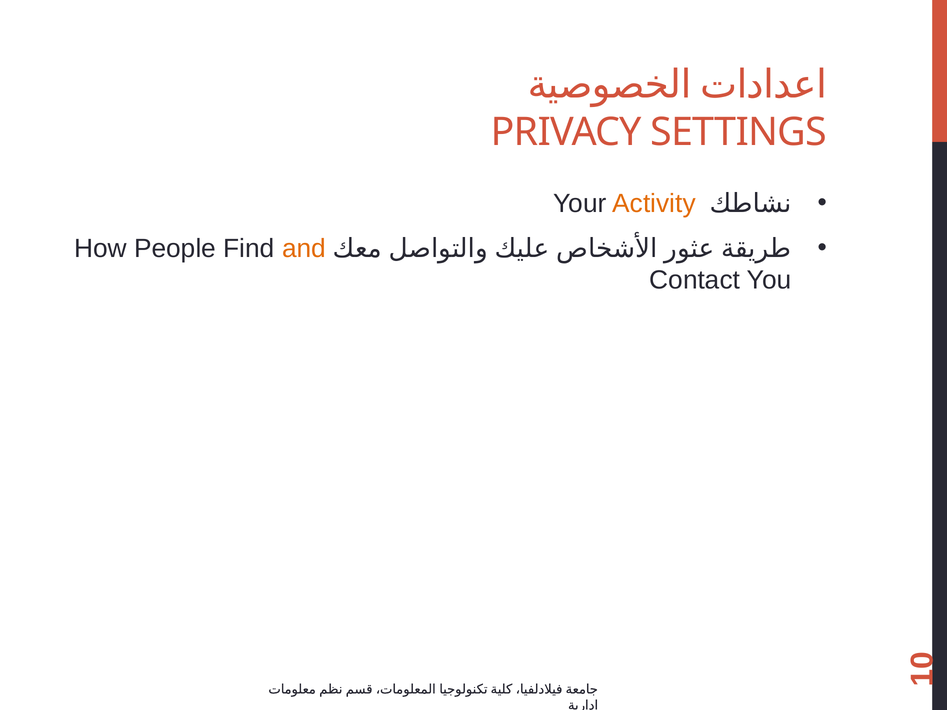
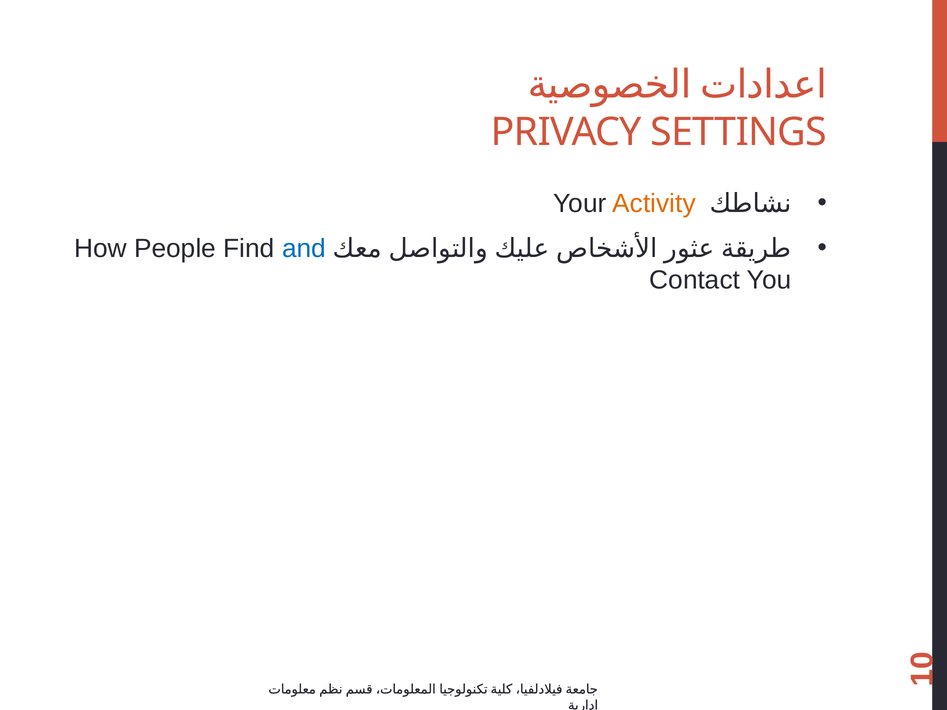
and colour: orange -> blue (304, 249)
